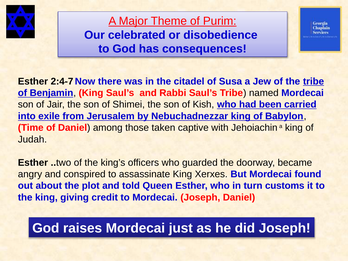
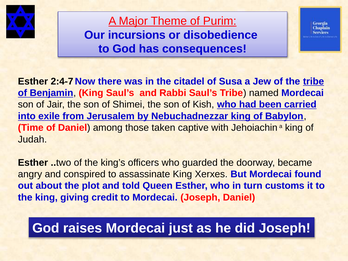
celebrated: celebrated -> incursions (137, 35)
